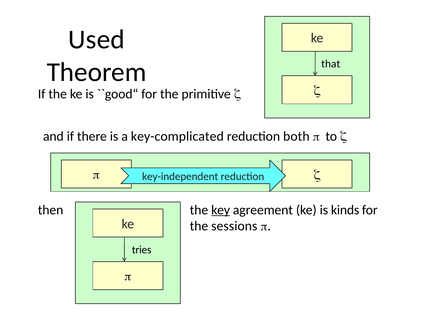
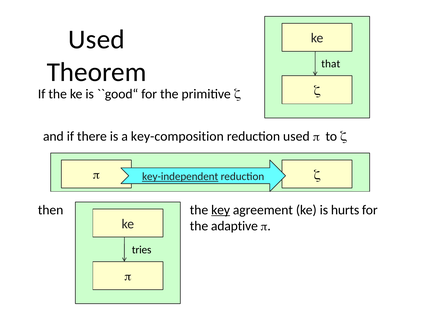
key-complicated: key-complicated -> key-composition (177, 136)
reduction both: both -> used (296, 136)
key-independent underline: none -> present (180, 176)
kinds: kinds -> hurts (345, 210)
sessions: sessions -> adaptive (234, 226)
